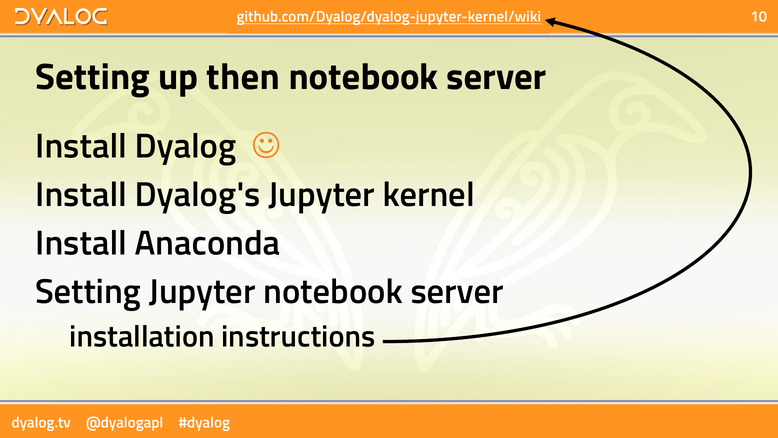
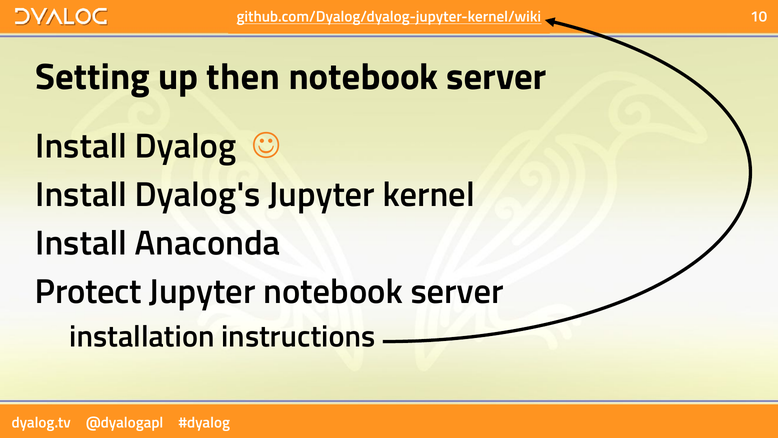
Setting: Setting -> Protect (88, 292)
